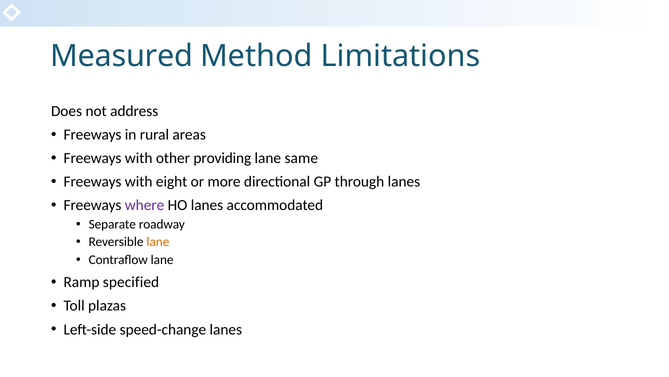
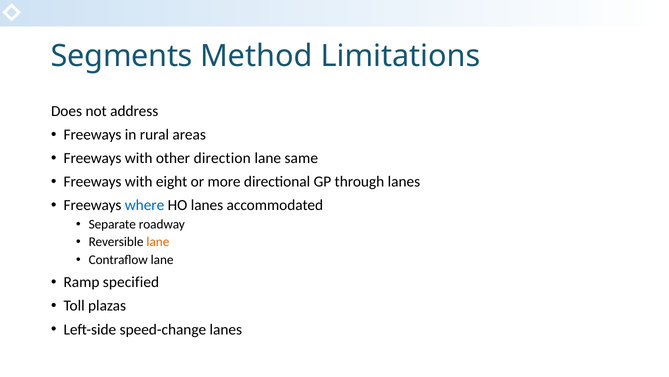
Measured: Measured -> Segments (122, 56)
providing: providing -> direction (222, 158)
where colour: purple -> blue (145, 205)
